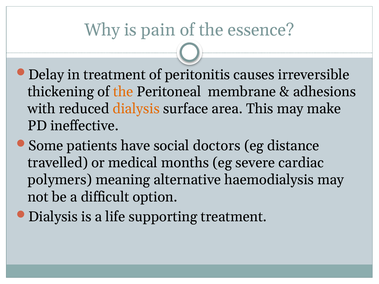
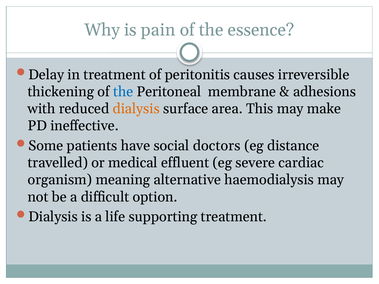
the colour: orange -> blue (123, 92)
months: months -> effluent (185, 163)
polymers: polymers -> organism (60, 180)
